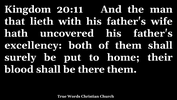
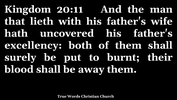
home: home -> burnt (123, 57)
there: there -> away (91, 69)
